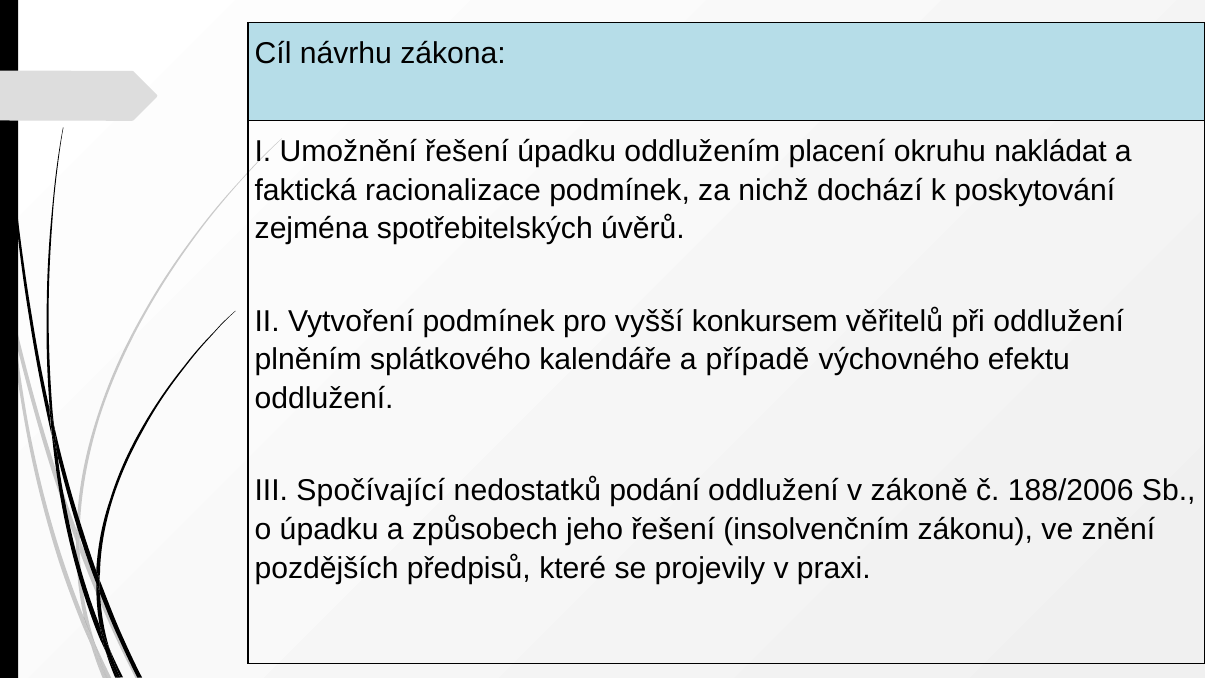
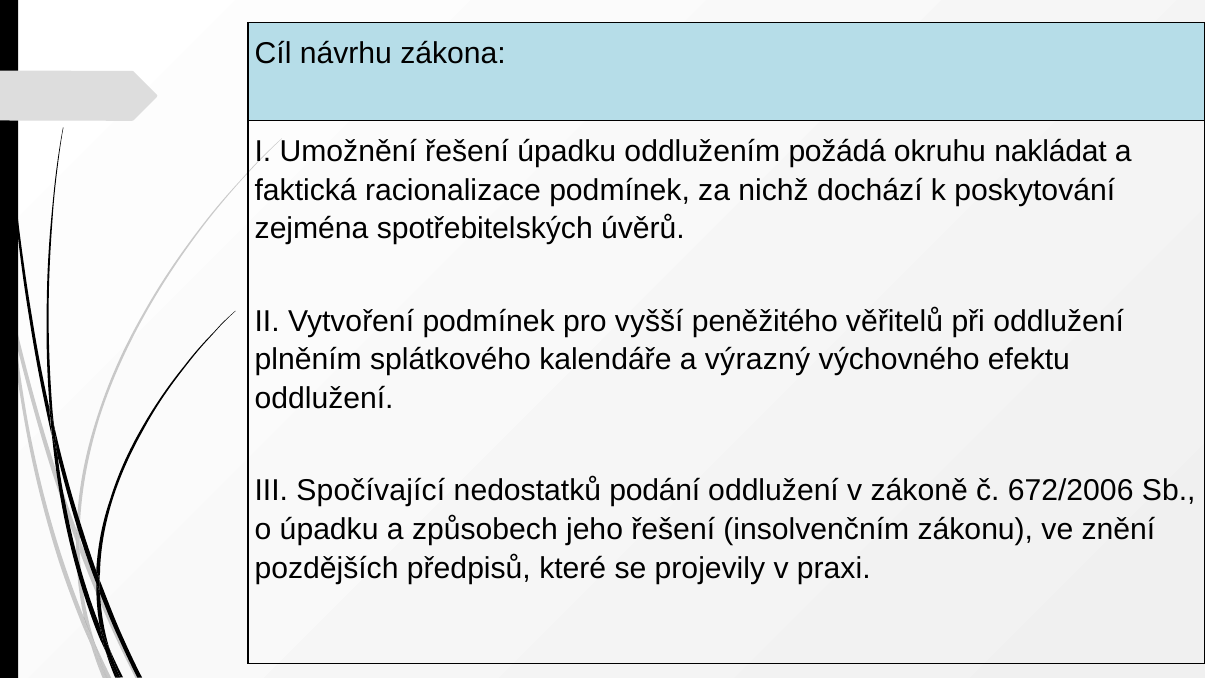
placení: placení -> požádá (837, 152)
konkursem: konkursem -> peněžitého (765, 321)
případě: případě -> výrazný (758, 360)
188/2006: 188/2006 -> 672/2006 (1071, 491)
